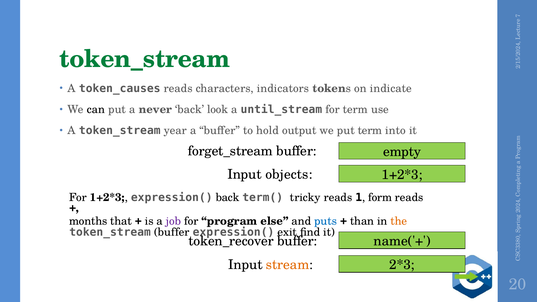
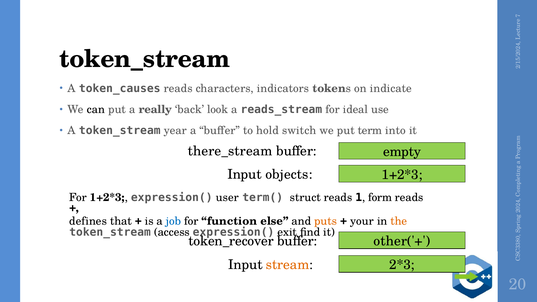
token_stream colour: green -> black (145, 59)
never: never -> really (155, 110)
until_stream: until_stream -> reads_stream (281, 110)
for term: term -> ideal (355, 110)
output: output -> switch (299, 131)
forget_stream: forget_stream -> there_stream (230, 151)
expression( back: back -> user (227, 198)
tricky: tricky -> struct (305, 198)
months: months -> defines (88, 221)
job colour: purple -> blue (174, 221)
program: program -> function (229, 221)
puts colour: blue -> orange (326, 221)
than: than -> your (362, 221)
token_stream buffer: buffer -> access (172, 232)
name('+: name('+ -> other('+ (402, 241)
